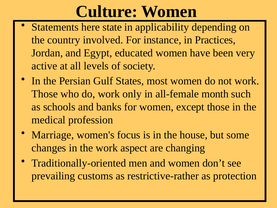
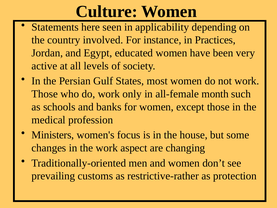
state: state -> seen (112, 27)
Marriage: Marriage -> Ministers (53, 135)
